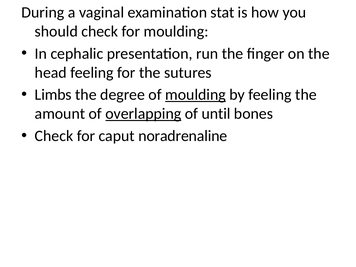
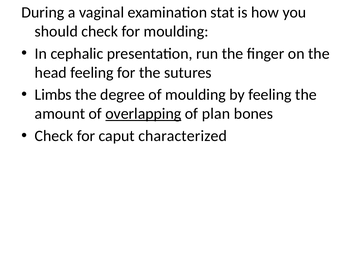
moulding underline: present -> none (196, 95)
until: until -> plan (216, 114)
noradrenaline: noradrenaline -> characterized (183, 136)
